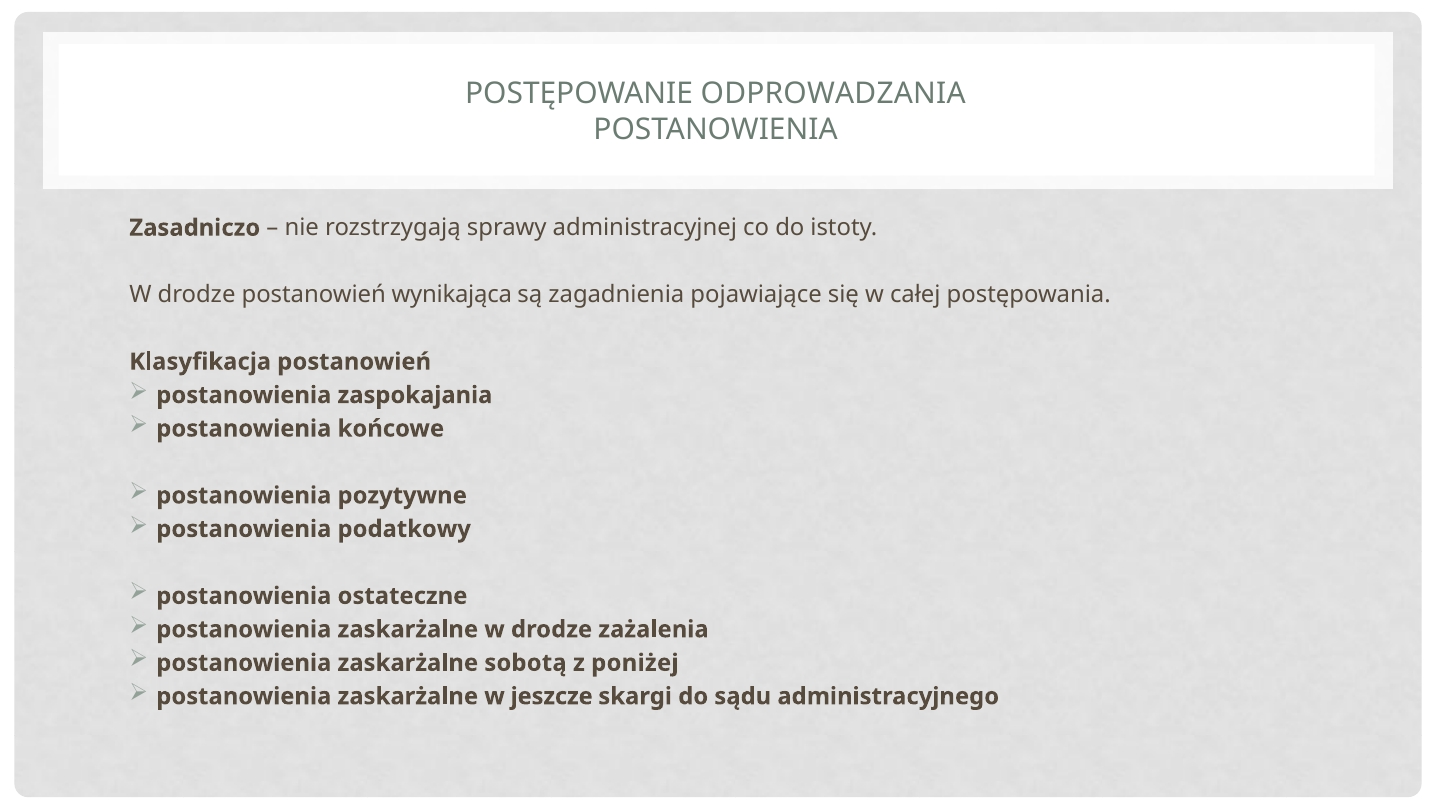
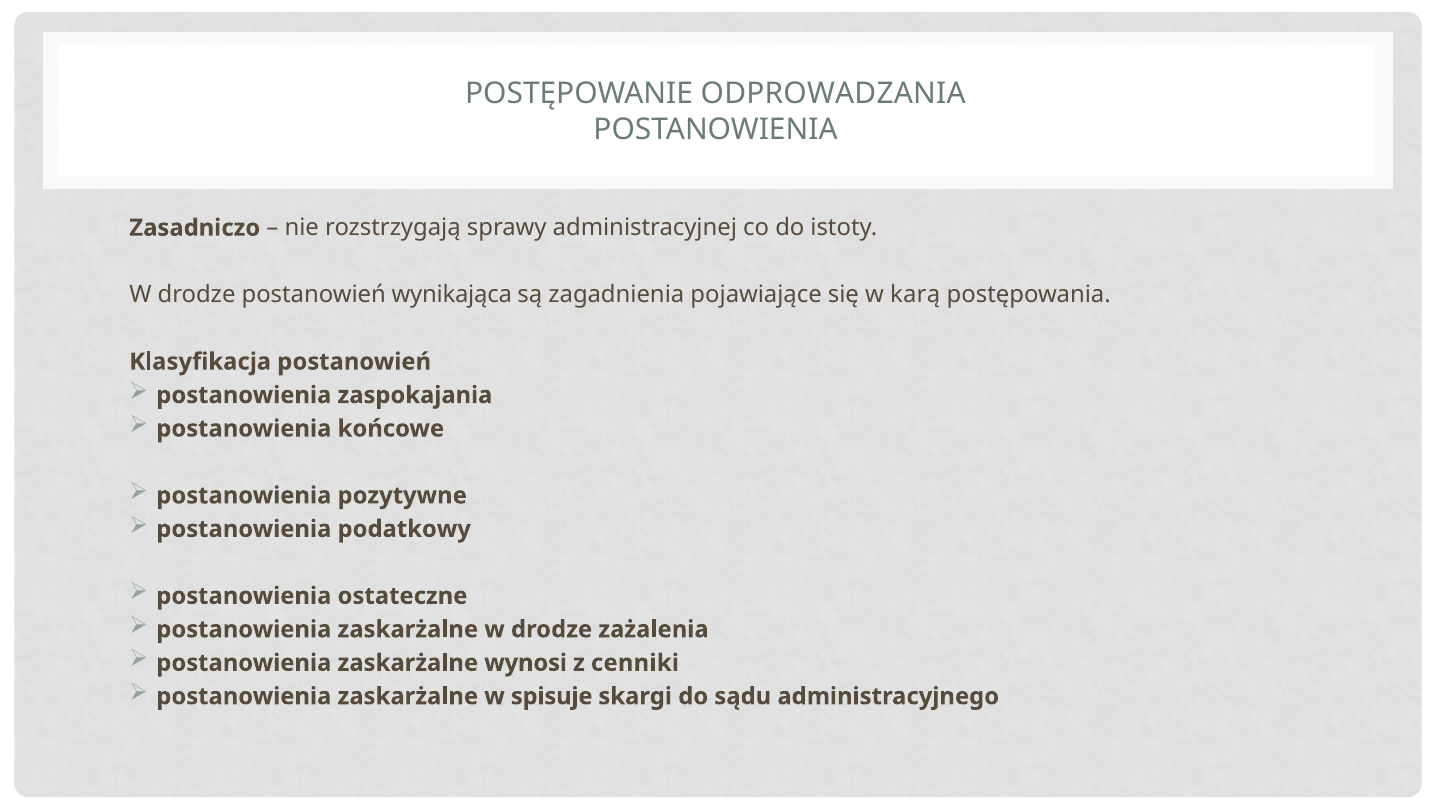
całej: całej -> karą (915, 295)
sobotą: sobotą -> wynosi (526, 663)
poniżej: poniżej -> cenniki (635, 663)
jeszcze: jeszcze -> spisuje (552, 696)
